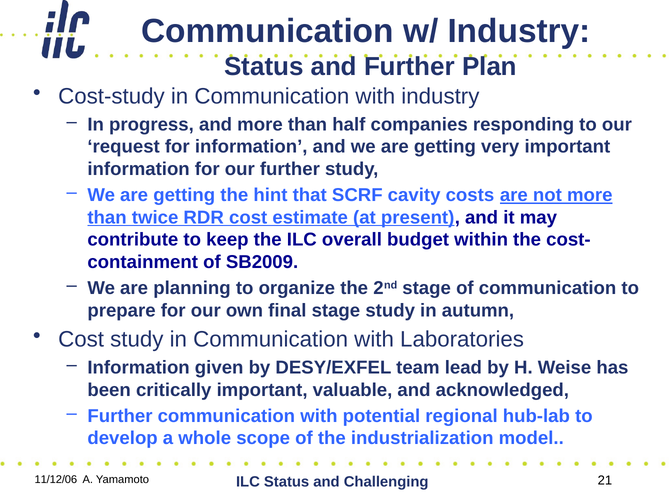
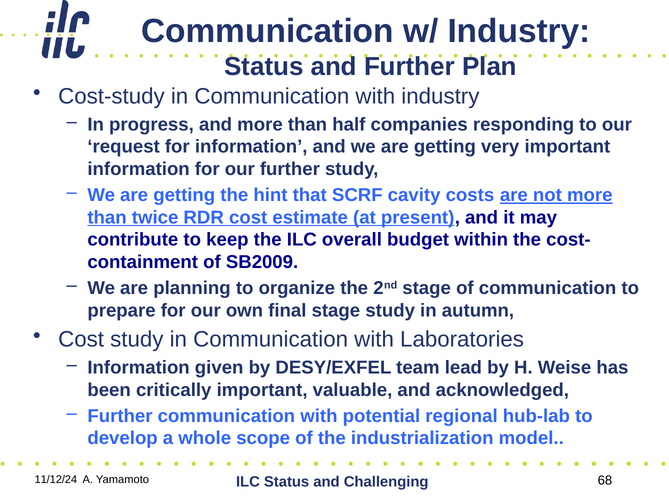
11/12/06: 11/12/06 -> 11/12/24 (56, 479)
21: 21 -> 68 (605, 480)
